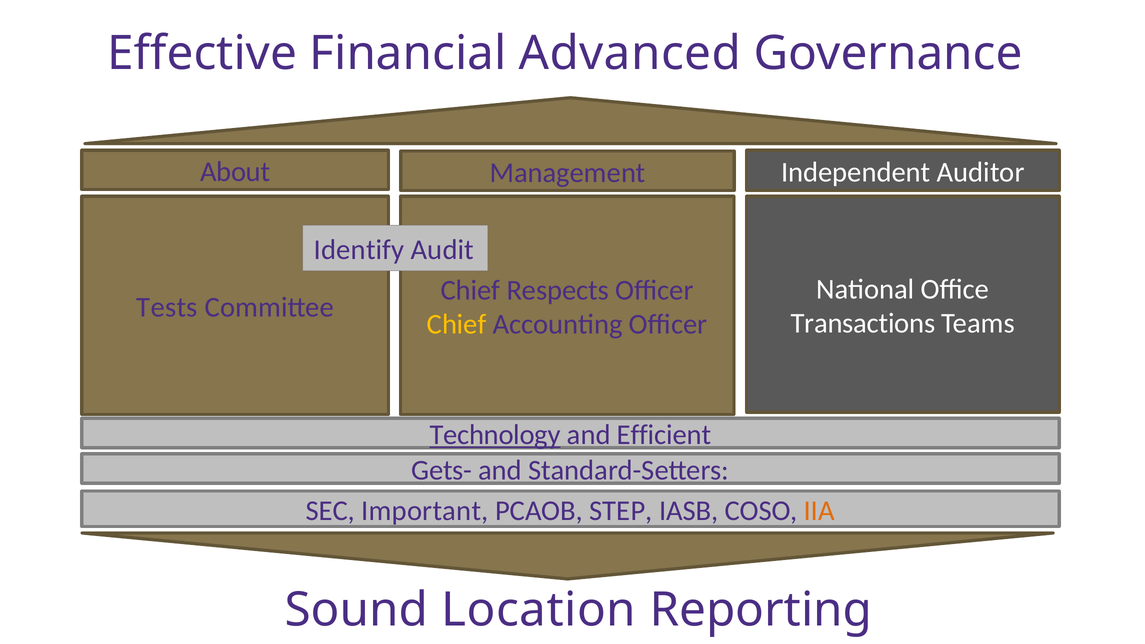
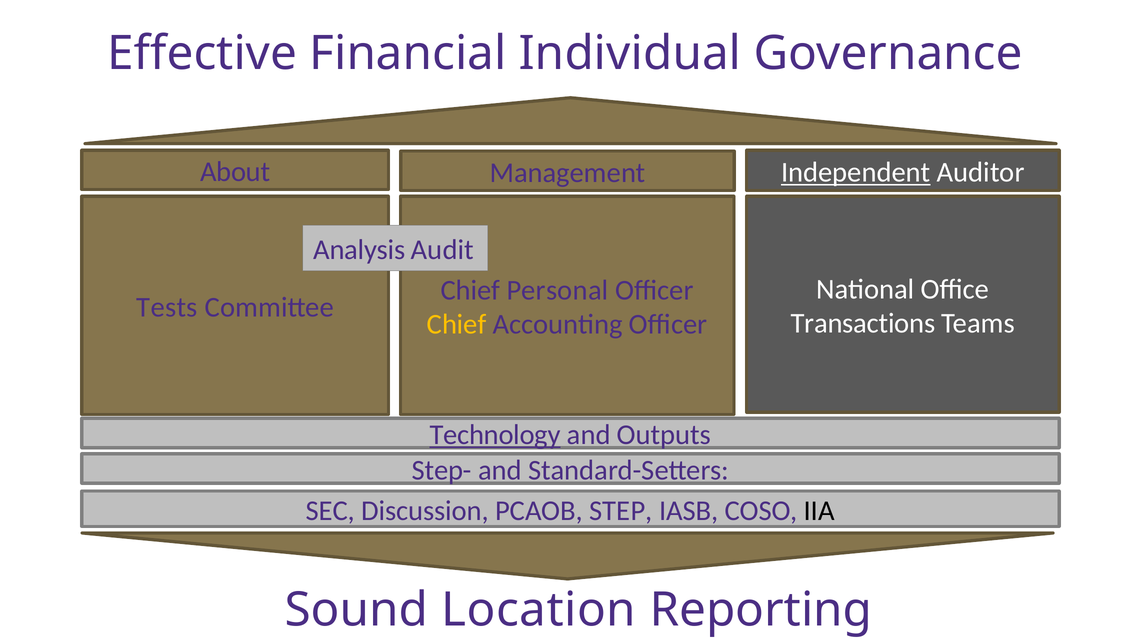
Advanced: Advanced -> Individual (630, 54)
Independent underline: none -> present (856, 172)
Identify: Identify -> Analysis (359, 250)
Respects: Respects -> Personal (557, 290)
Efficient: Efficient -> Outputs (664, 435)
Gets-: Gets- -> Step- (442, 471)
Important: Important -> Discussion (425, 511)
IIA colour: orange -> black (819, 511)
